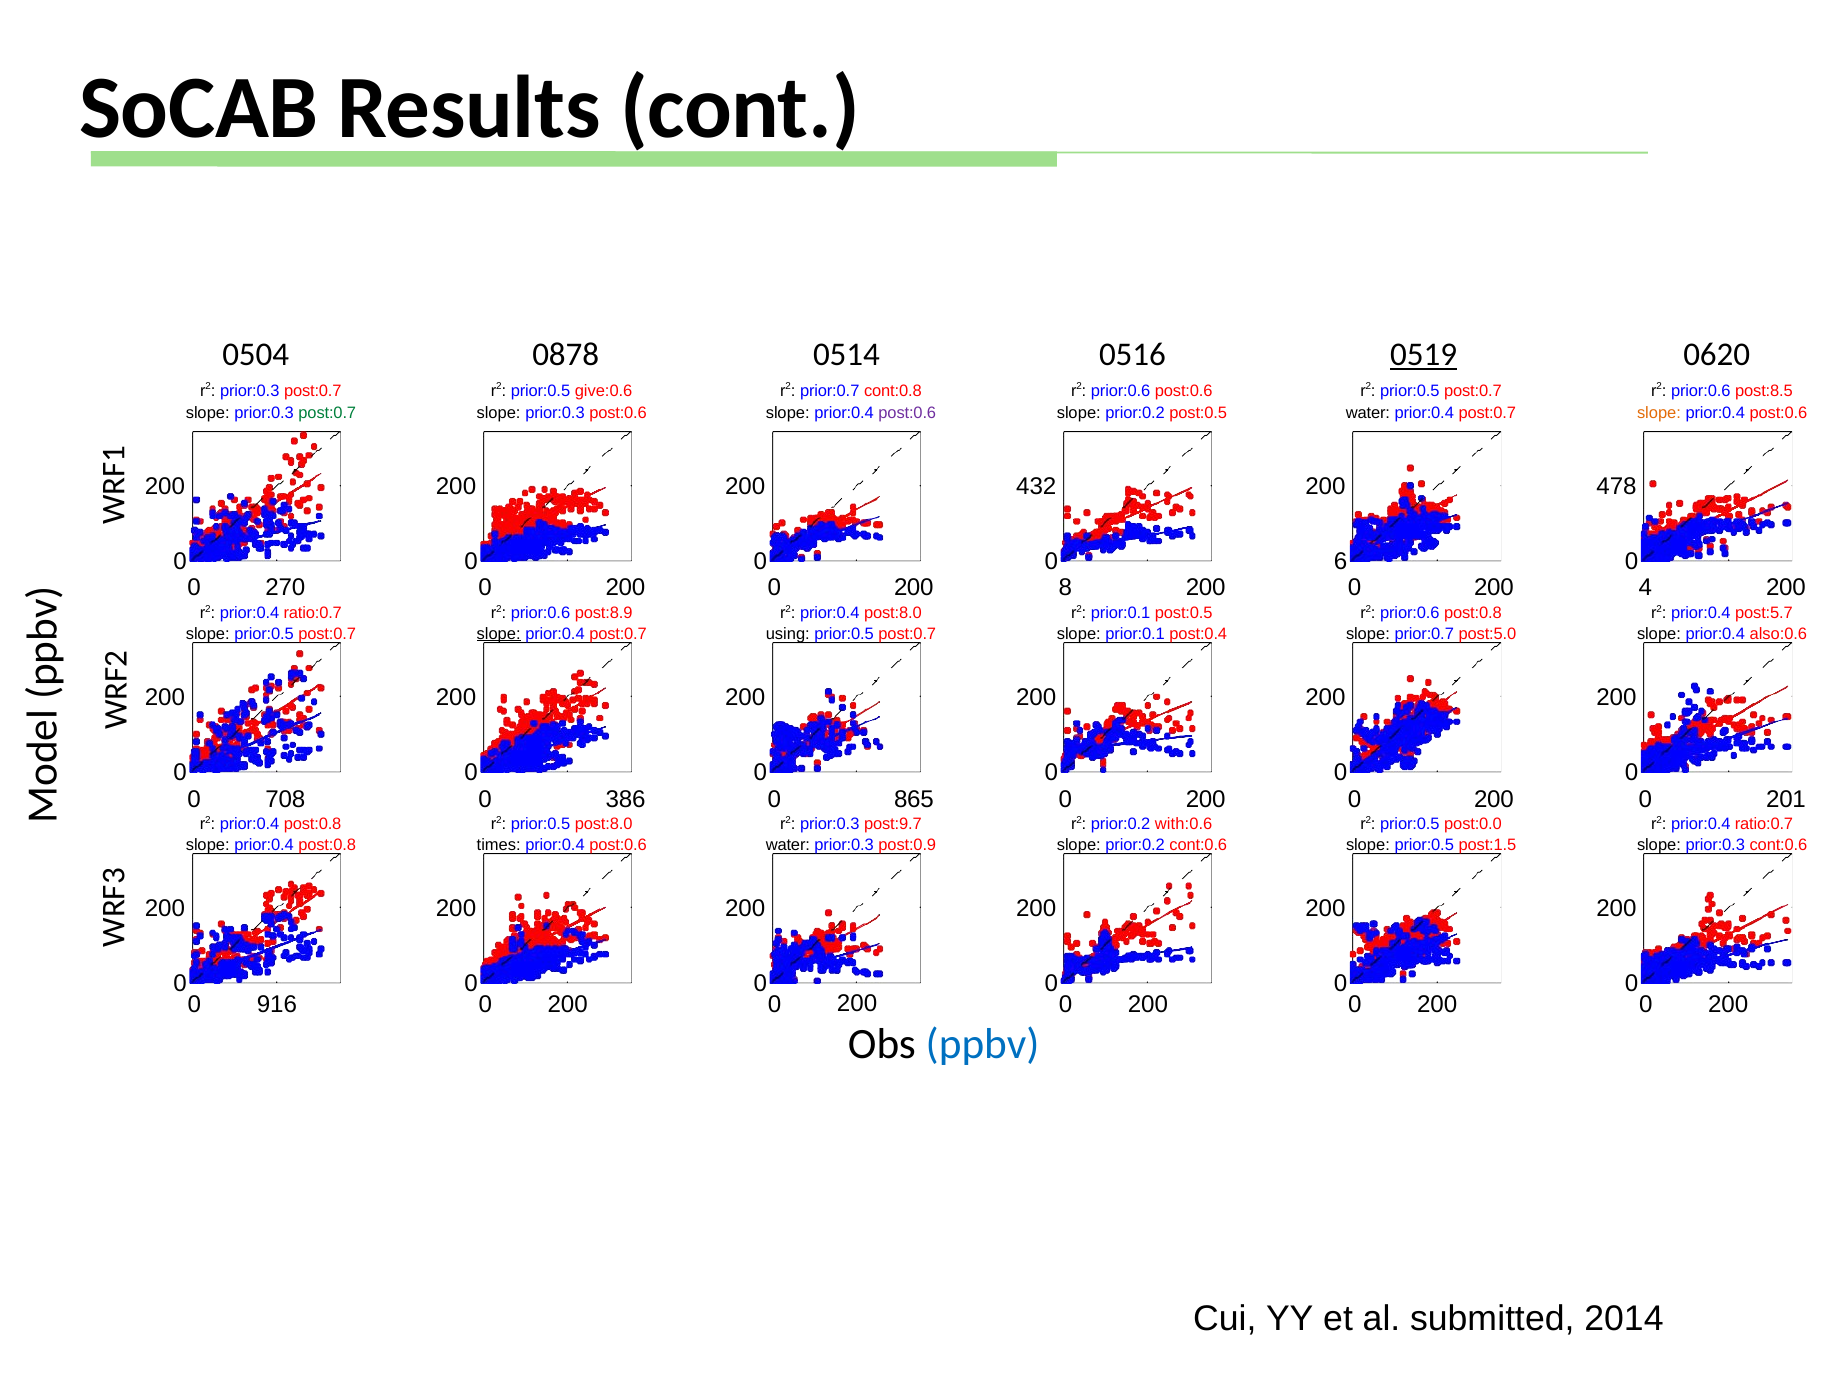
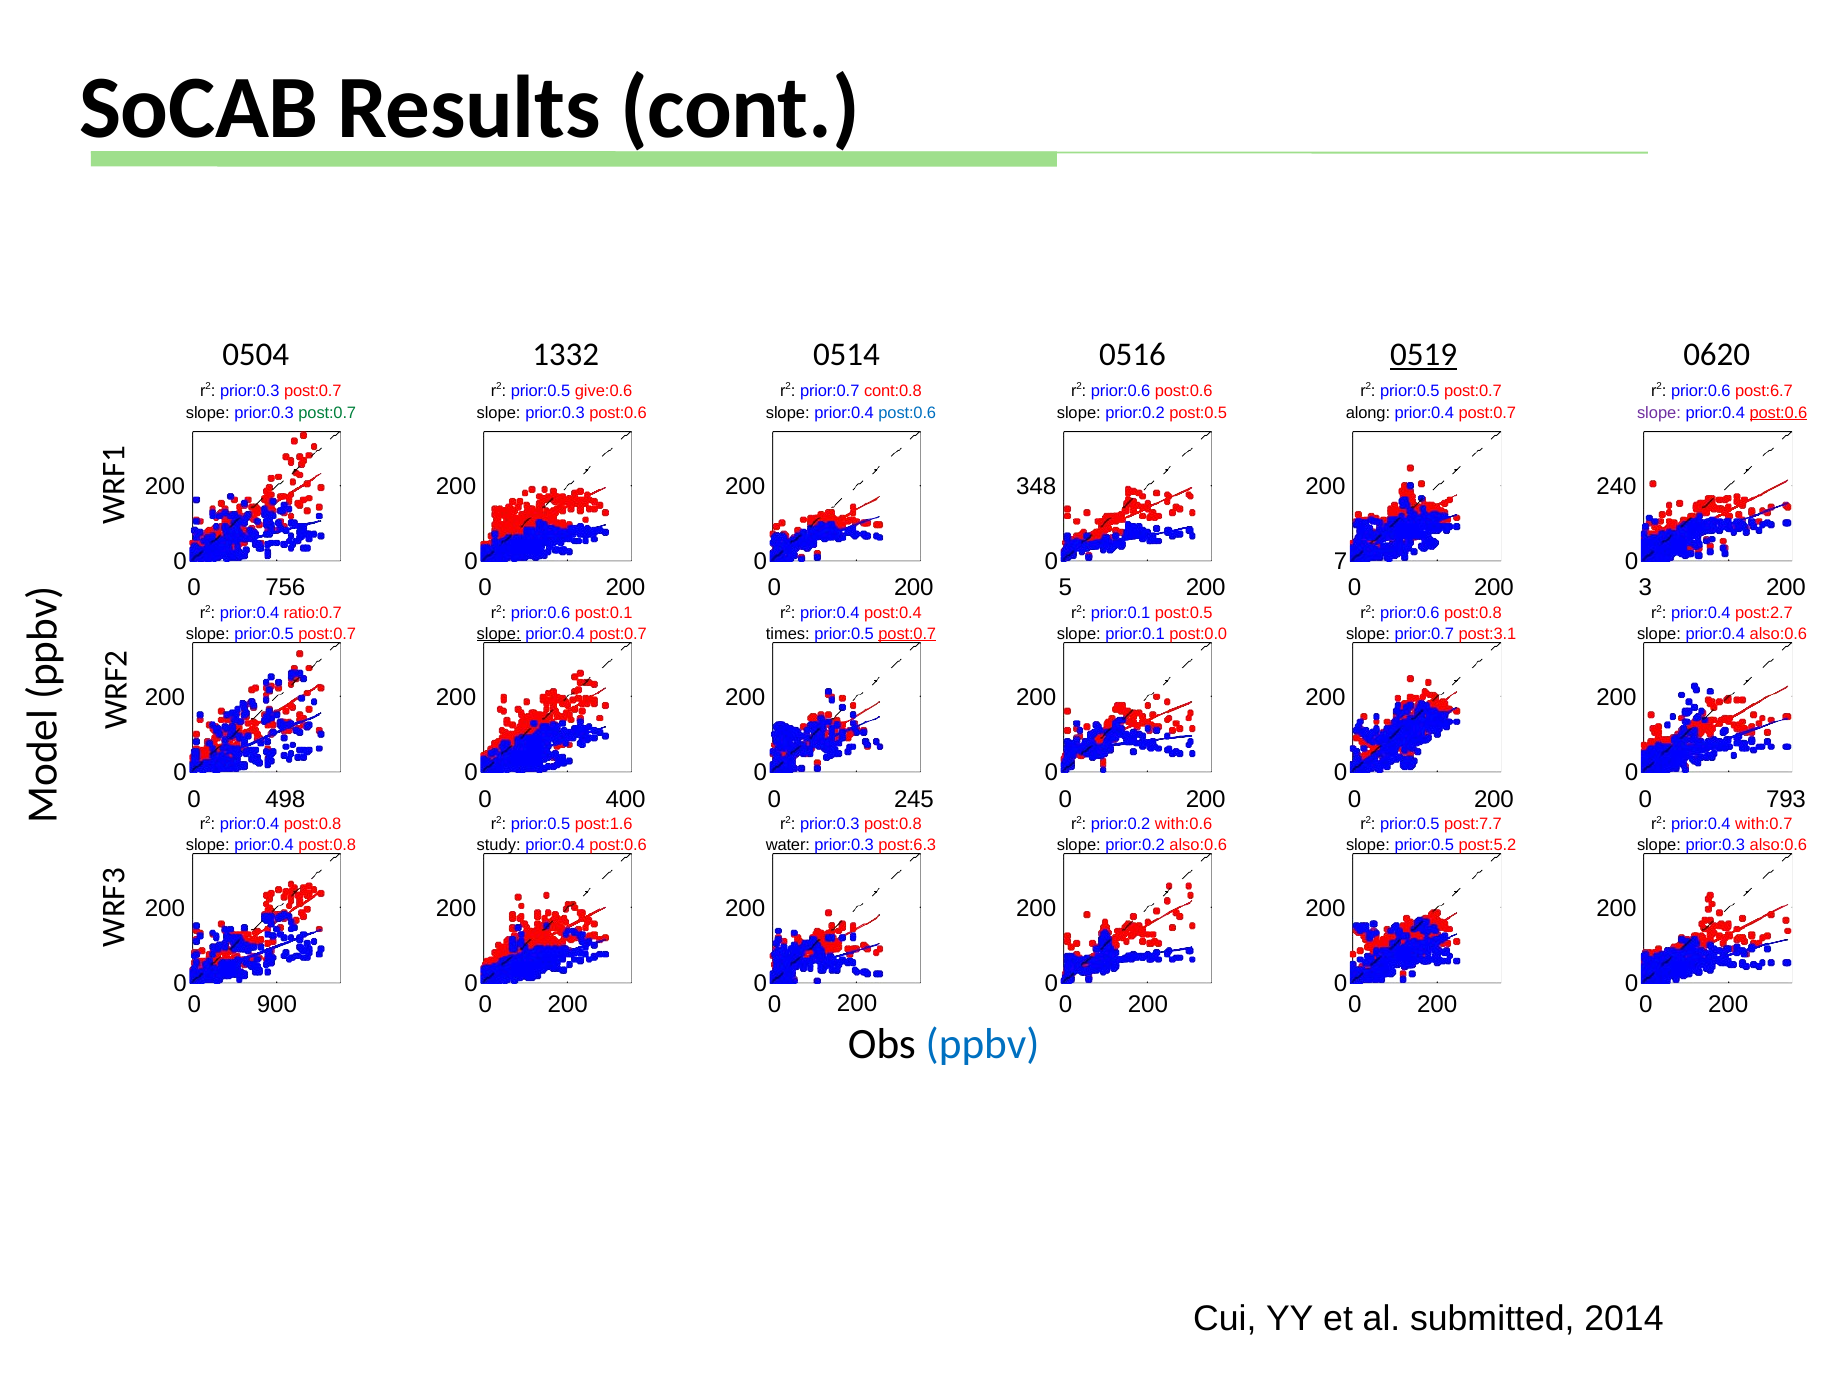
0878: 0878 -> 1332 (566, 355)
post:8.5: post:8.5 -> post:6.7 (1764, 391)
post:0.6 colour: purple -> blue (907, 413)
post:0.5 water: water -> along (1368, 413)
slope colour: orange -> purple (1659, 413)
post:0.6 underline: none -> present (1778, 413)
432: 432 -> 348 (1036, 487)
478: 478 -> 240 (1616, 487)
6: 6 -> 7 (1341, 561)
270: 270 -> 756 (285, 588)
8: 8 -> 5 (1065, 588)
200 4: 4 -> 3 (1645, 588)
post:8.9: post:8.9 -> post:0.1 (604, 613)
prior:0.4 post:8.0: post:8.0 -> post:0.4 (893, 613)
post:5.7: post:5.7 -> post:2.7 (1764, 613)
using: using -> times (788, 634)
post:0.7 underline: none -> present (907, 634)
post:0.4: post:0.4 -> post:0.0 (1198, 634)
post:5.0: post:5.0 -> post:3.1 (1487, 634)
708: 708 -> 498 (285, 799)
386: 386 -> 400 (626, 799)
865: 865 -> 245 (914, 799)
201: 201 -> 793 (1786, 799)
prior:0.5 post:8.0: post:8.0 -> post:1.6 (604, 824)
prior:0.3 post:9.7: post:9.7 -> post:0.8 (893, 824)
post:0.0: post:0.0 -> post:7.7 (1473, 824)
ratio:0.7: ratio:0.7 -> with:0.7 (1764, 824)
times: times -> study (499, 845)
post:0.9: post:0.9 -> post:6.3 (907, 845)
prior:0.2 cont:0.6: cont:0.6 -> also:0.6 (1198, 845)
post:1.5: post:1.5 -> post:5.2 (1487, 845)
prior:0.3 cont:0.6: cont:0.6 -> also:0.6 (1778, 845)
916: 916 -> 900 (277, 1005)
